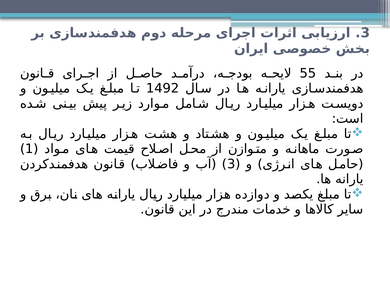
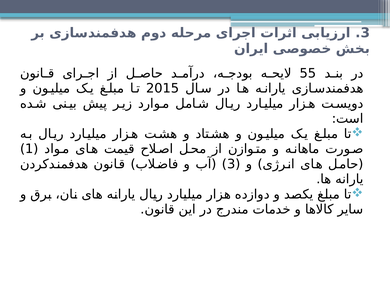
1492: 1492 -> 2015 (163, 89)
